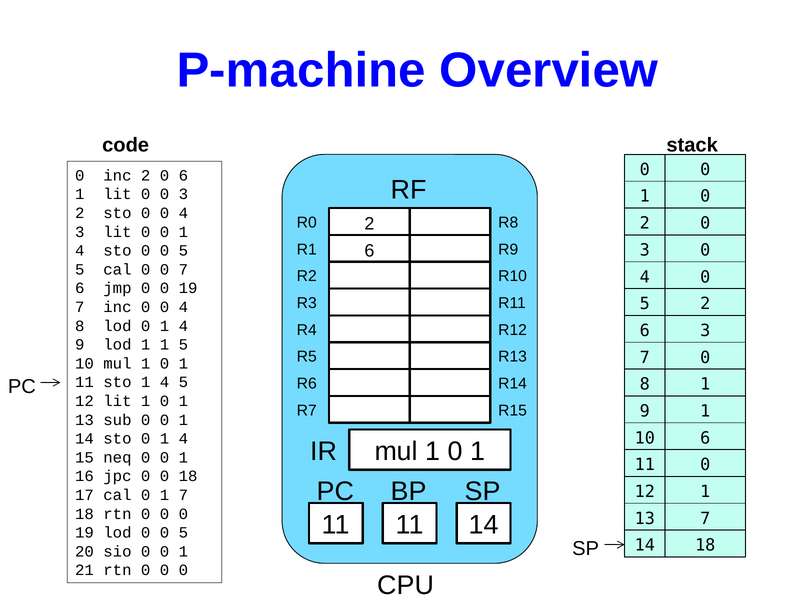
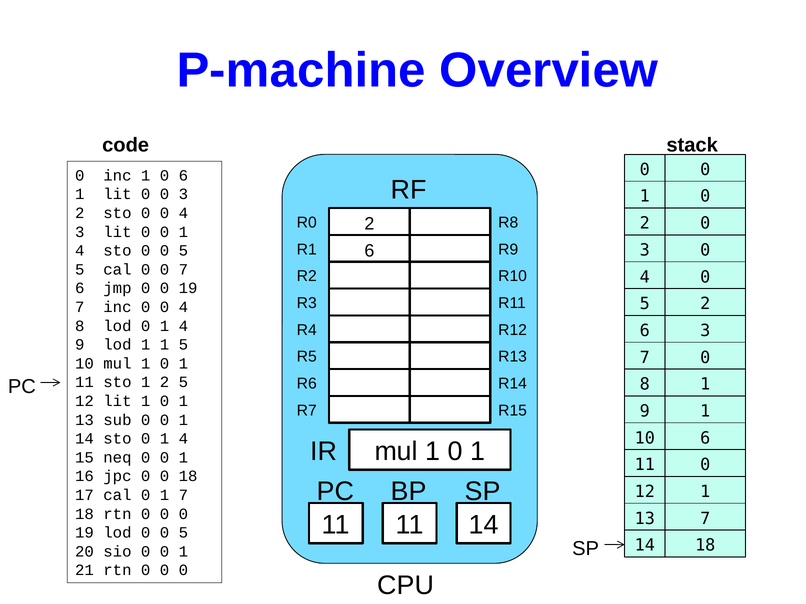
inc 2: 2 -> 1 (146, 176)
sto 1 4: 4 -> 2 (164, 383)
